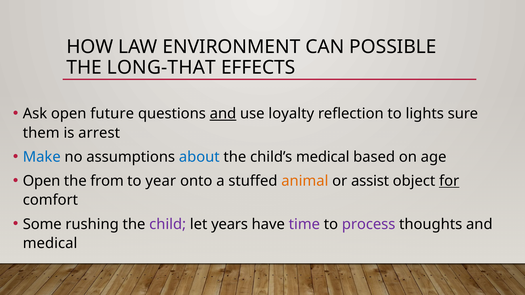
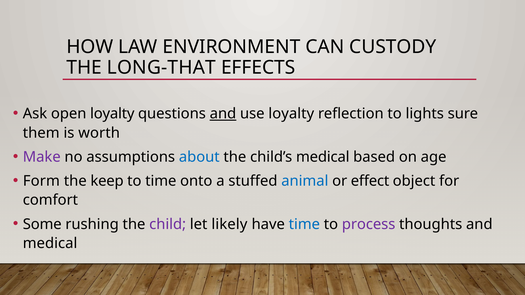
POSSIBLE: POSSIBLE -> CUSTODY (393, 47)
open future: future -> loyalty (112, 114)
arrest: arrest -> worth (99, 133)
Make colour: blue -> purple (42, 157)
Open: Open -> Form (41, 181)
from: from -> keep (107, 181)
to year: year -> time (161, 181)
animal colour: orange -> blue (305, 181)
assist: assist -> effect (370, 181)
for underline: present -> none (449, 181)
years: years -> likely (229, 224)
time colour: purple -> blue (304, 224)
